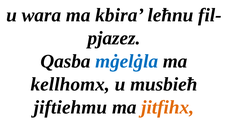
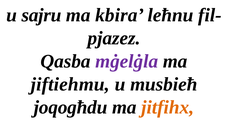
wara: wara -> sajru (42, 15)
mġelġla colour: blue -> purple (127, 61)
kellhomx: kellhomx -> jiftiehmu (70, 84)
jiftiehmu: jiftiehmu -> joqogħdu (71, 107)
